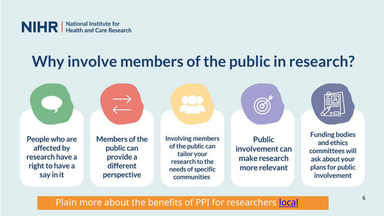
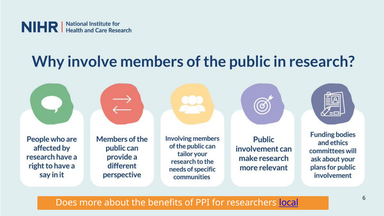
Plain: Plain -> Does (66, 203)
